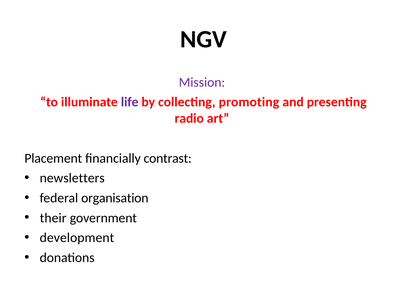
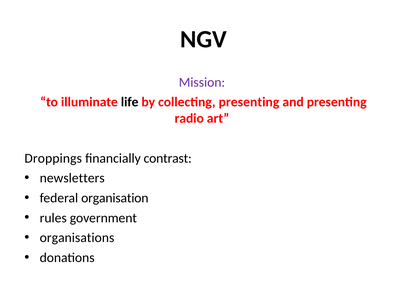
life colour: purple -> black (130, 102)
collecting promoting: promoting -> presenting (249, 102)
Placement: Placement -> Droppings (53, 158)
their: their -> rules (53, 218)
development: development -> organisations (77, 238)
